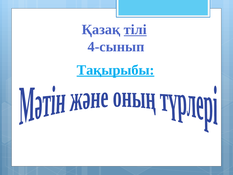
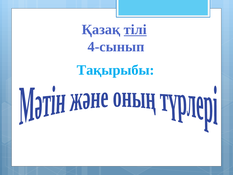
Тақырыбы underline: present -> none (116, 70)
